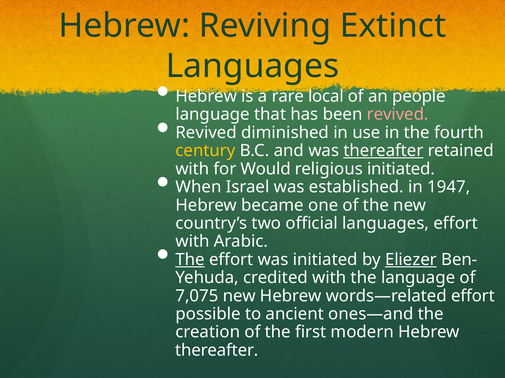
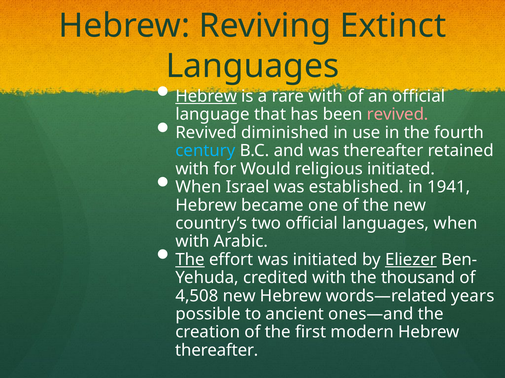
Hebrew underline: none -> present (206, 96)
rare local: local -> with (326, 96)
an people: people -> official (419, 96)
century colour: yellow -> light blue (205, 151)
thereafter underline: present -> none (383, 151)
1947: 1947 -> 1941 (449, 187)
languages effort: effort -> when (456, 224)
the language: language -> thousand (418, 278)
7,075: 7,075 -> 4,508 (197, 296)
words—related effort: effort -> years (473, 296)
